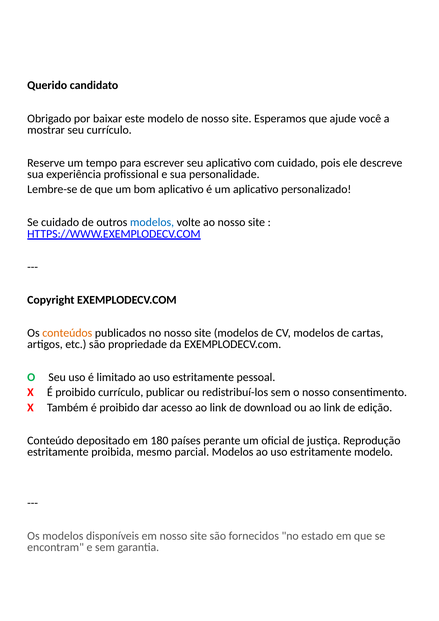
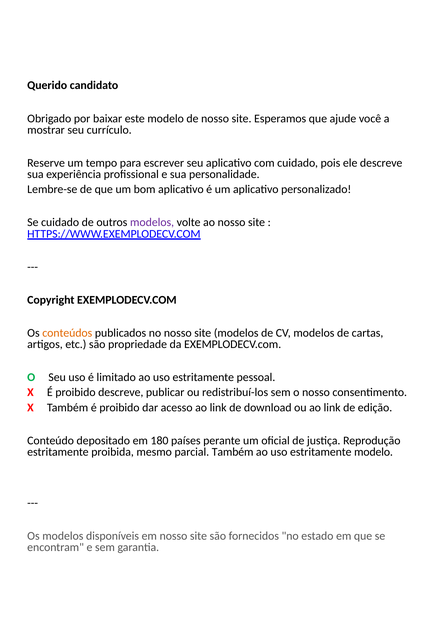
modelos colour: blue -> purple (152, 222)
proibido currículo: currículo -> descreve (121, 392)
parcial Modelos: Modelos -> Também (233, 451)
